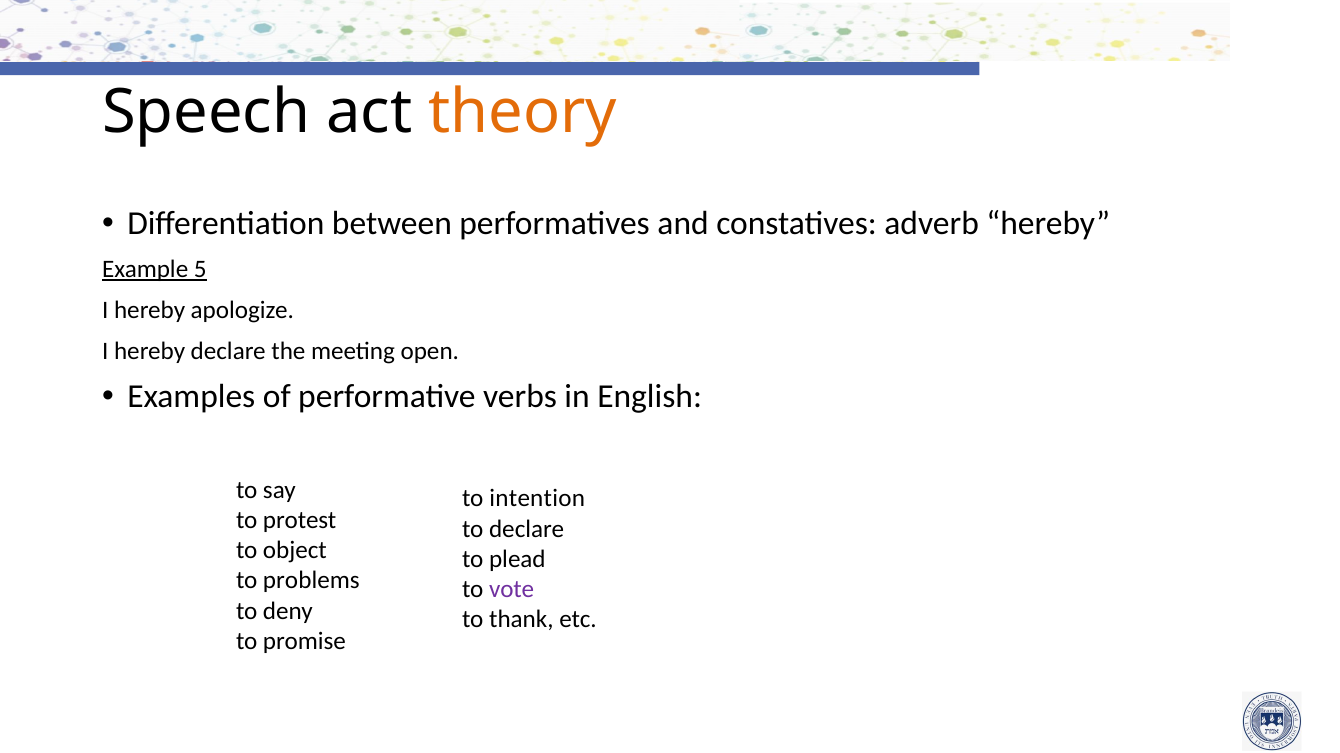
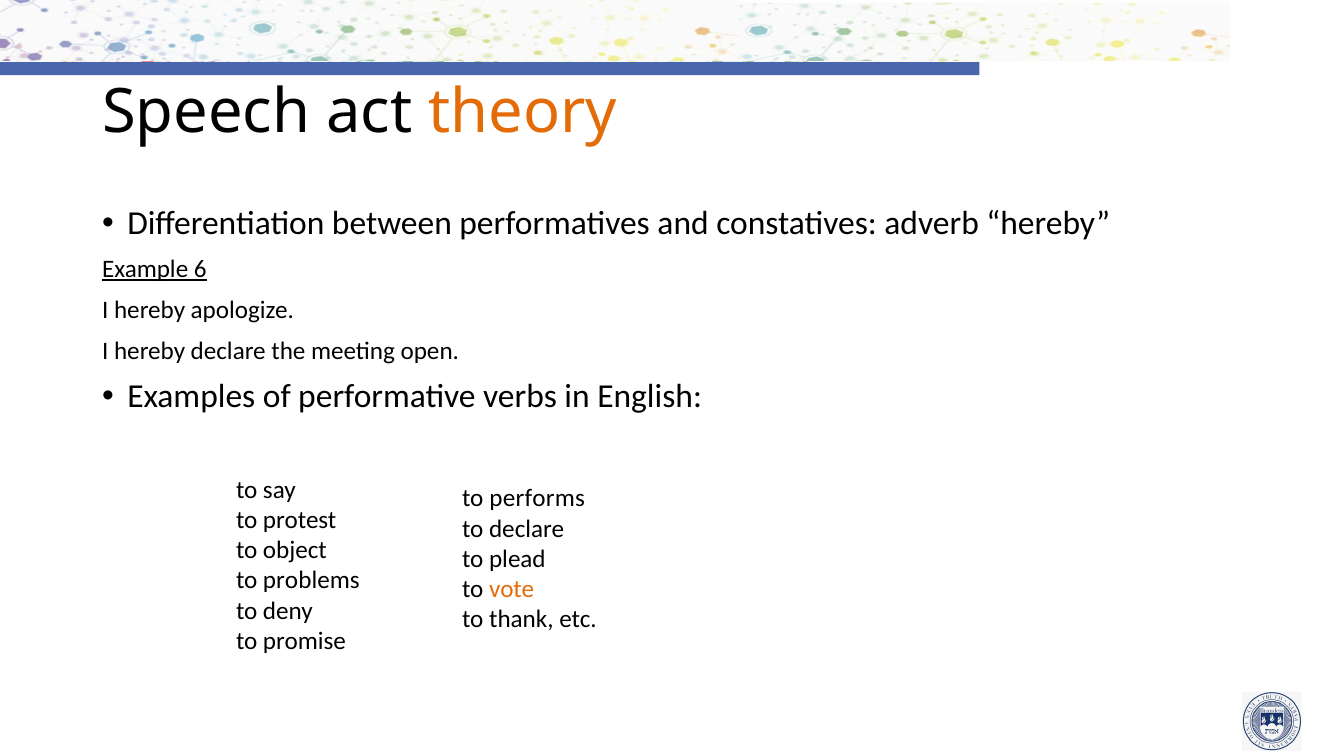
5: 5 -> 6 (200, 269)
intention: intention -> performs (537, 499)
vote colour: purple -> orange (512, 590)
